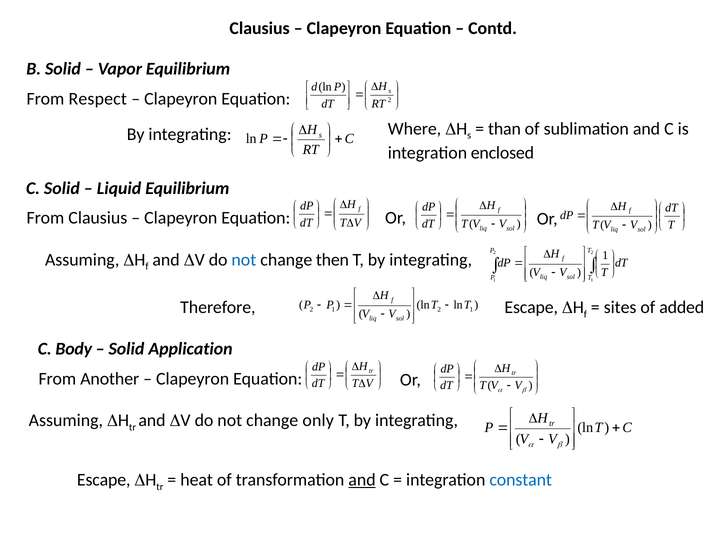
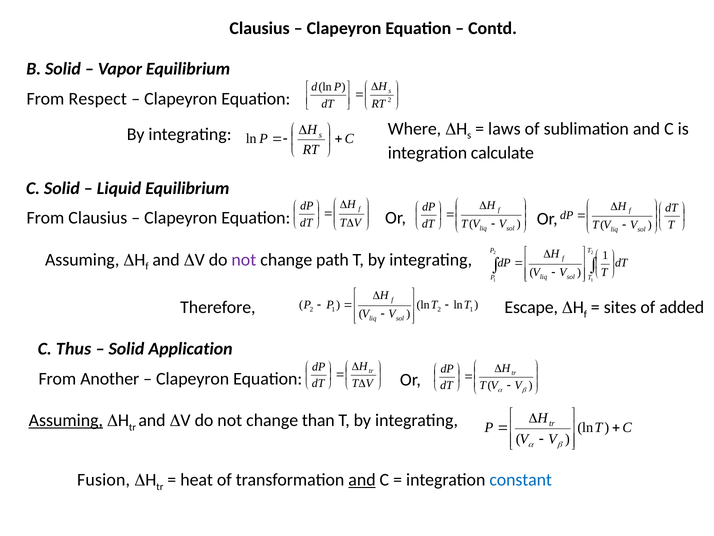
than: than -> laws (504, 129)
enclosed: enclosed -> calculate (502, 153)
not colour: blue -> purple (244, 259)
then: then -> path (332, 259)
Body: Body -> Thus (74, 349)
Assuming underline: none -> present (66, 420)
only: only -> than (318, 420)
Escape: Escape -> Fusion (104, 480)
